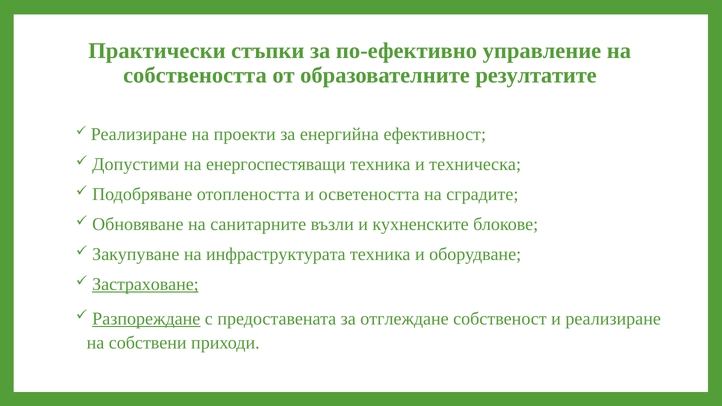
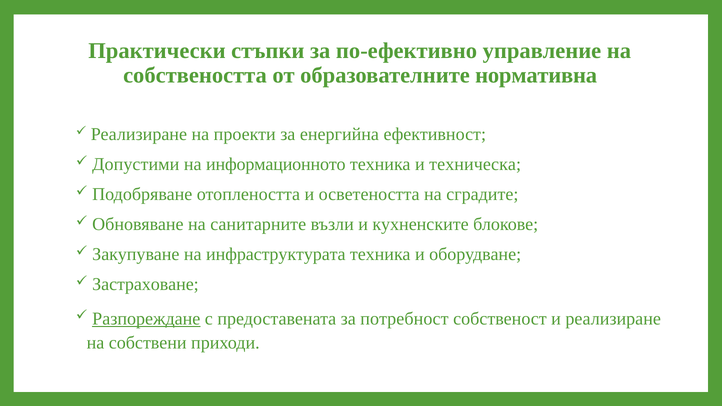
резултатите: резултатите -> нормативна (536, 75)
енергоспестяващи: енергоспестяващи -> информационното (276, 164)
Застраховане underline: present -> none (145, 284)
отглеждане: отглеждане -> потребност (404, 319)
